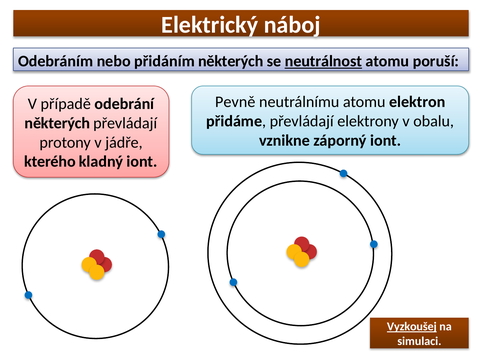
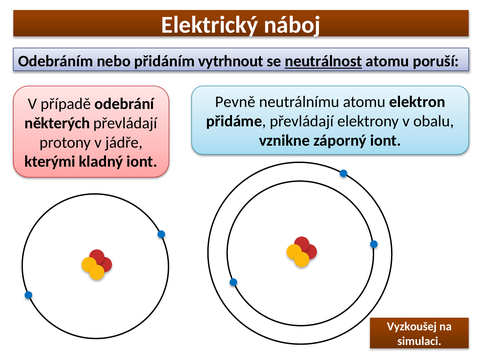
přidáním některých: některých -> vytrhnout (231, 61)
kterého: kterého -> kterými (50, 161)
Vyzkoušej underline: present -> none (412, 326)
